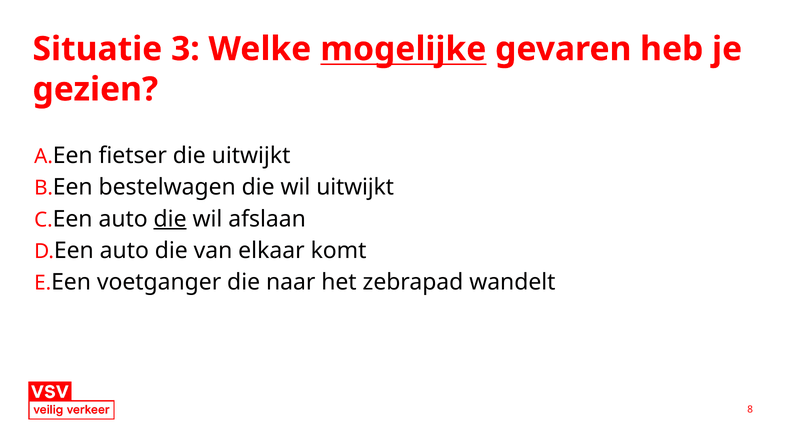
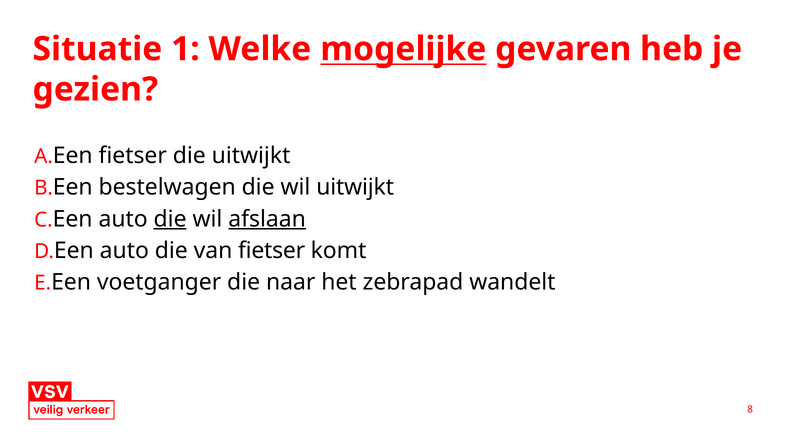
3: 3 -> 1 (185, 49)
afslaan underline: none -> present (267, 219)
van elkaar: elkaar -> fietser (272, 251)
